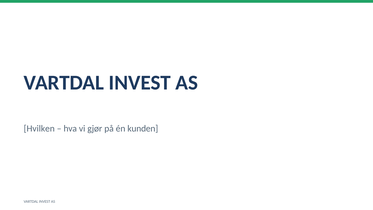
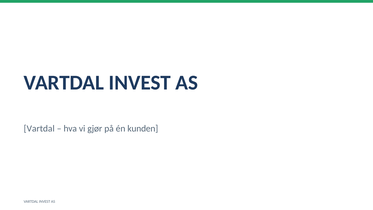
Hvilken: Hvilken -> Vartdal (39, 128)
